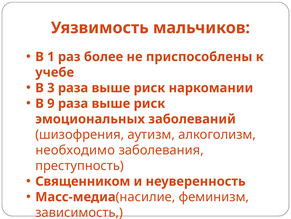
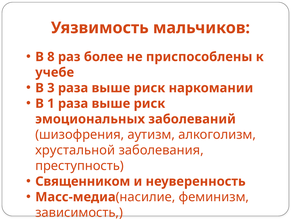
1: 1 -> 8 (51, 57)
9: 9 -> 1 (51, 103)
необходимо: необходимо -> хрустальной (75, 150)
